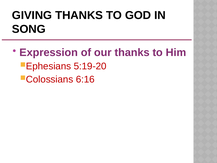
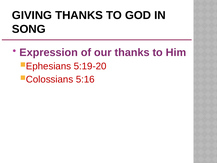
6:16: 6:16 -> 5:16 (85, 79)
